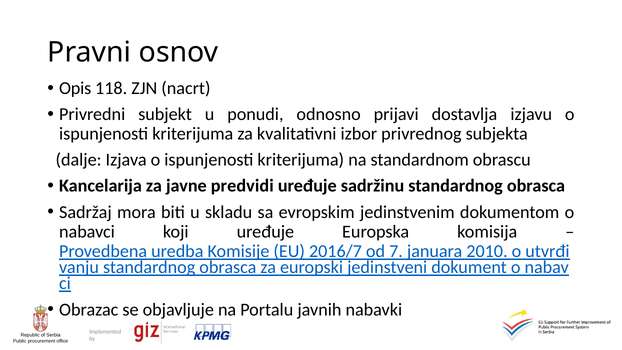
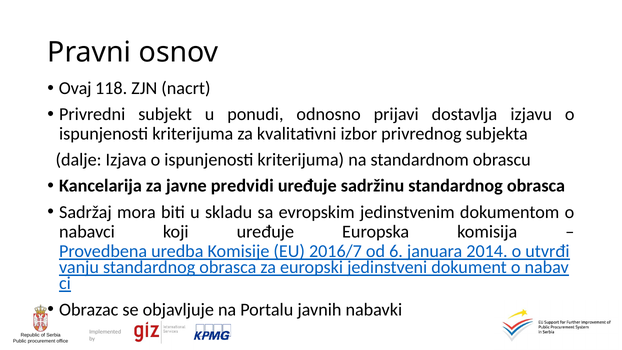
Opis: Opis -> Ovaj (75, 88)
7: 7 -> 6 (396, 251)
2010: 2010 -> 2014 (487, 251)
